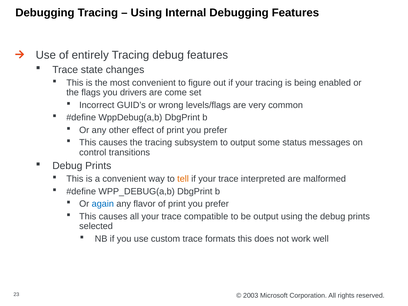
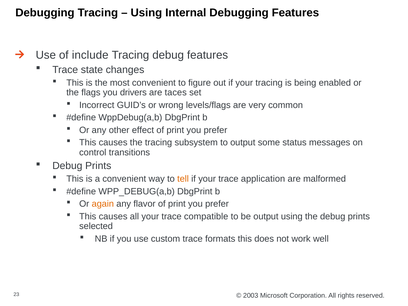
entirely: entirely -> include (90, 55)
come: come -> taces (176, 93)
interpreted: interpreted -> application (263, 179)
again colour: blue -> orange (103, 204)
